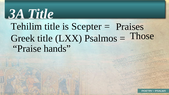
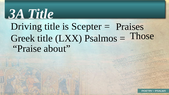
Tehilim: Tehilim -> Driving (26, 26)
hands: hands -> about (57, 49)
